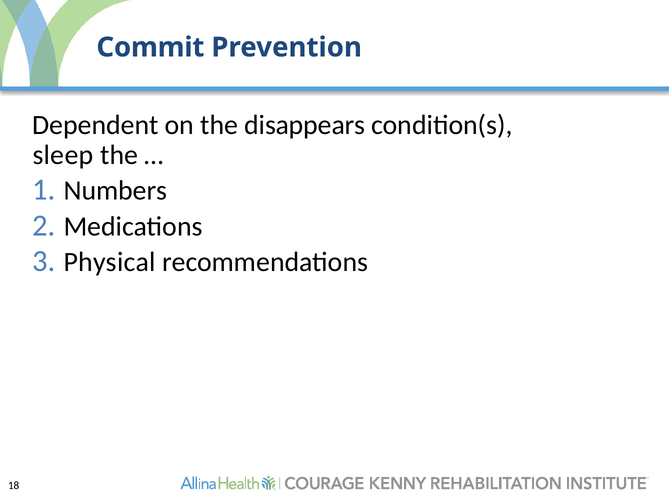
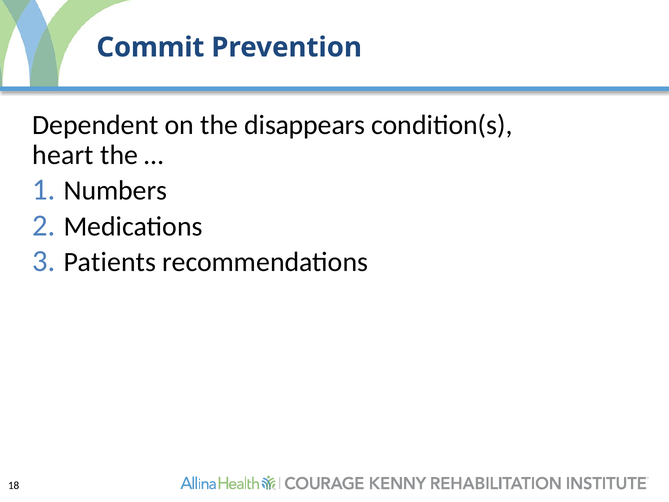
sleep: sleep -> heart (63, 155)
Physical: Physical -> Patients (110, 262)
